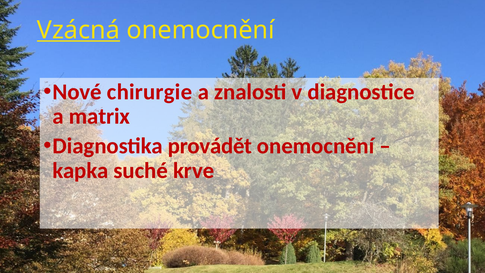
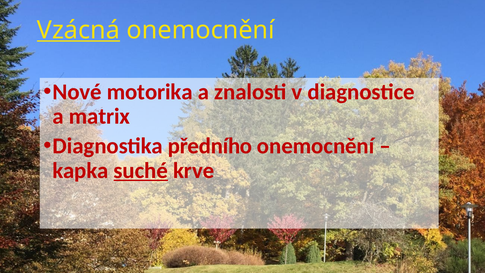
chirurgie: chirurgie -> motorika (150, 92)
provádět: provádět -> předního (210, 146)
suché underline: none -> present (141, 171)
